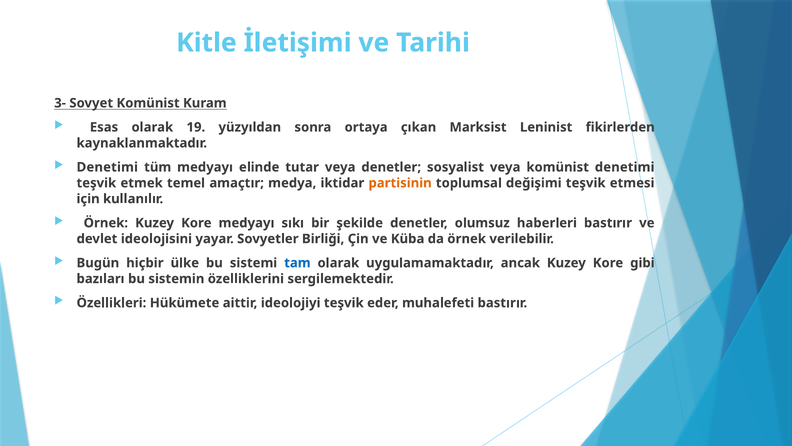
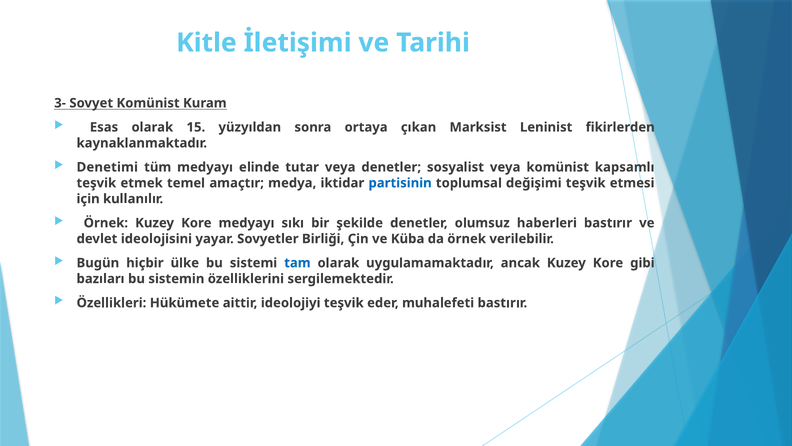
19: 19 -> 15 (196, 127)
komünist denetimi: denetimi -> kapsamlı (625, 167)
partisinin colour: orange -> blue (400, 183)
